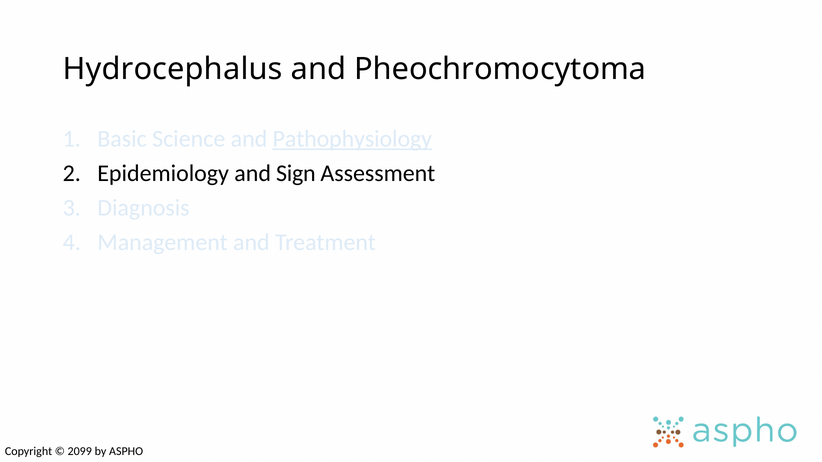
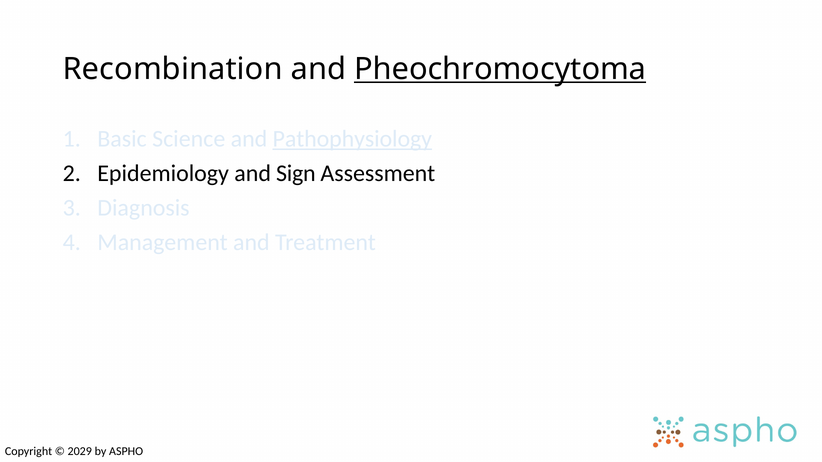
Hydrocephalus: Hydrocephalus -> Recombination (173, 69)
Pheochromocytoma underline: none -> present (500, 69)
2099: 2099 -> 2029 (80, 452)
